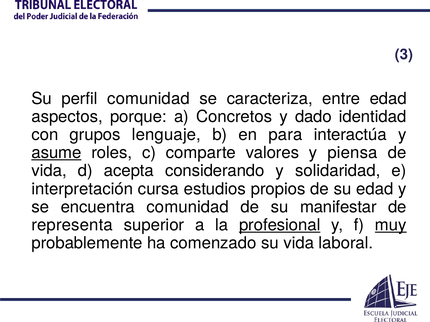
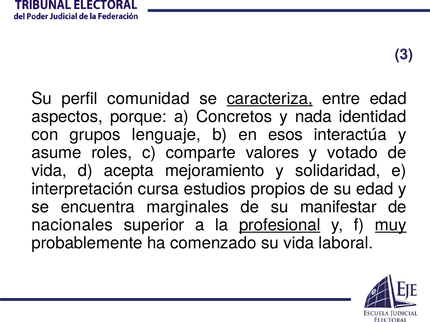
caracteriza underline: none -> present (270, 99)
dado: dado -> nada (313, 117)
para: para -> esos (286, 135)
asume underline: present -> none (56, 153)
piensa: piensa -> votado (353, 153)
considerando: considerando -> mejoramiento (215, 171)
encuentra comunidad: comunidad -> marginales (188, 207)
representa: representa -> nacionales (72, 225)
